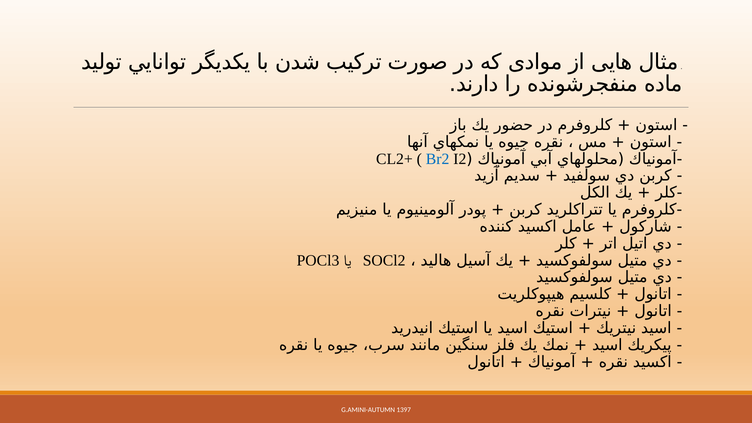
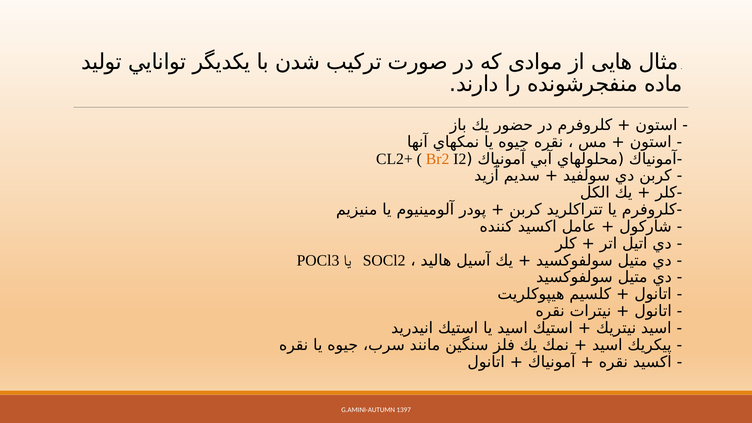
Br2 colour: blue -> orange (438, 159)
